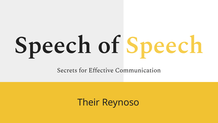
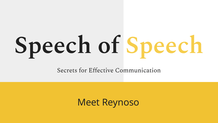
Their: Their -> Meet (89, 102)
